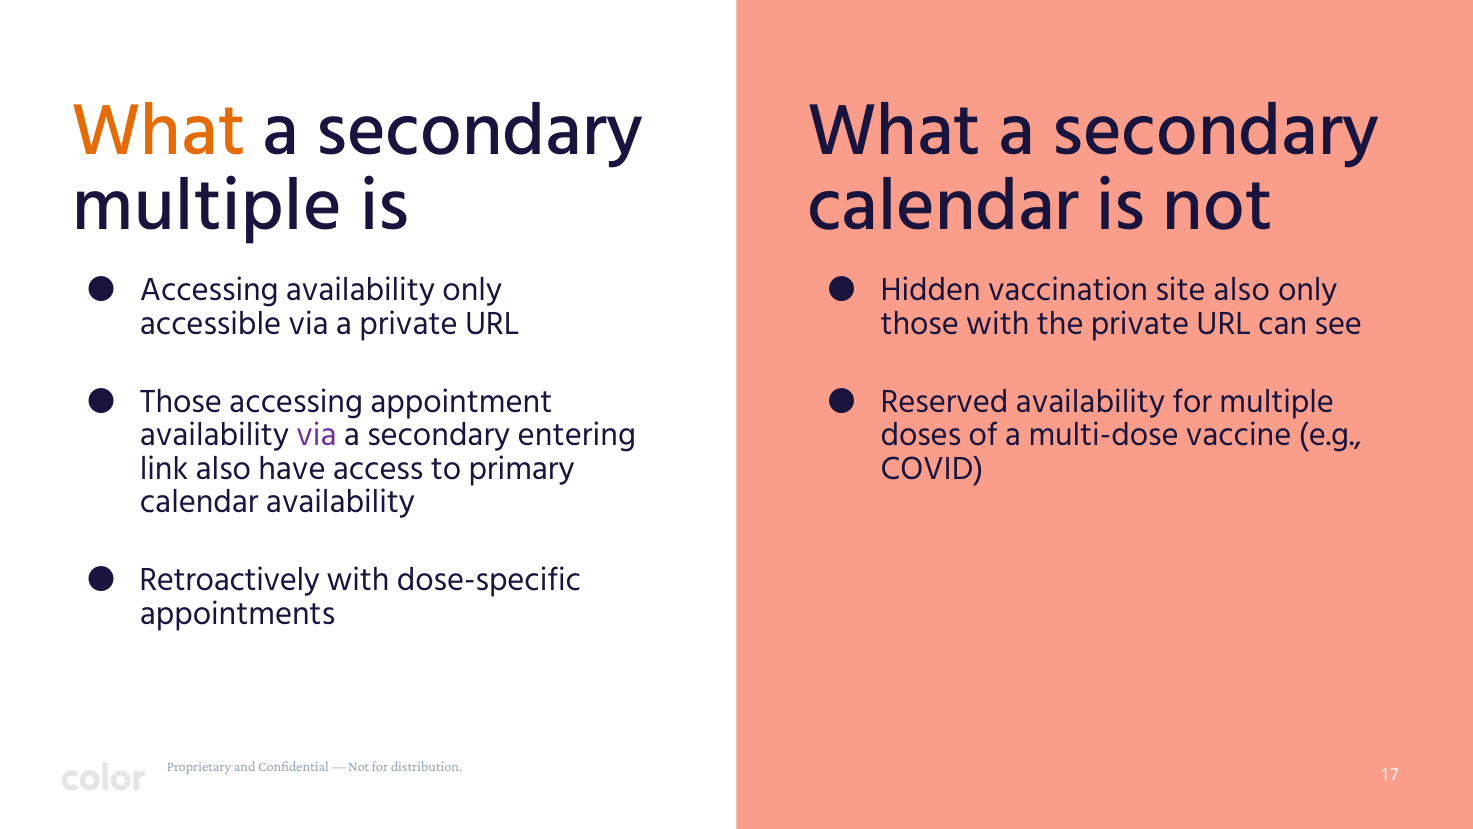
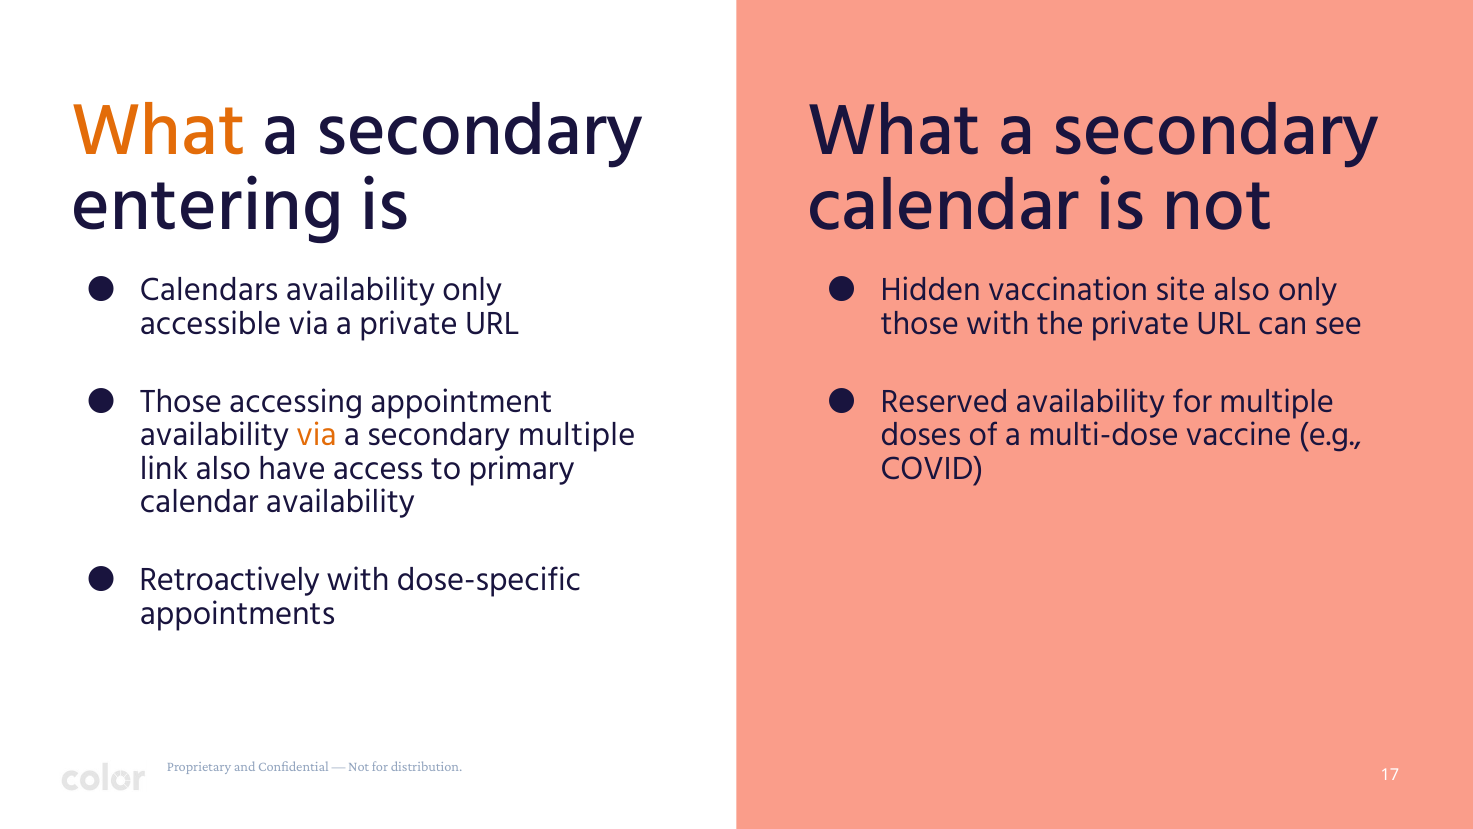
multiple: multiple -> entering (207, 205)
Accessing: Accessing -> Calendars (209, 290)
via colour: purple -> orange (316, 435)
secondary entering: entering -> multiple (577, 435)
